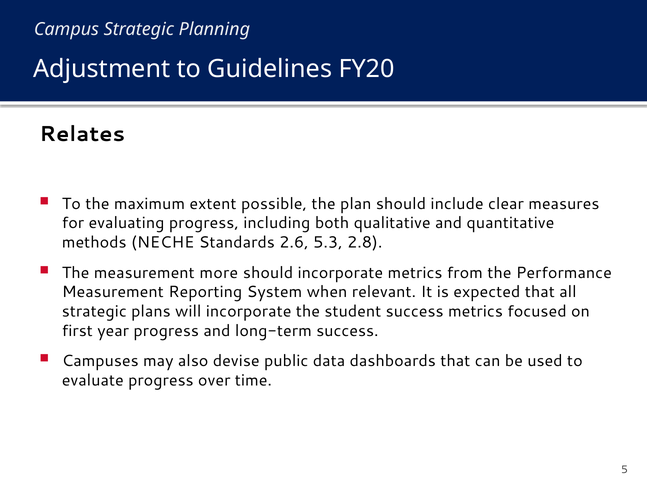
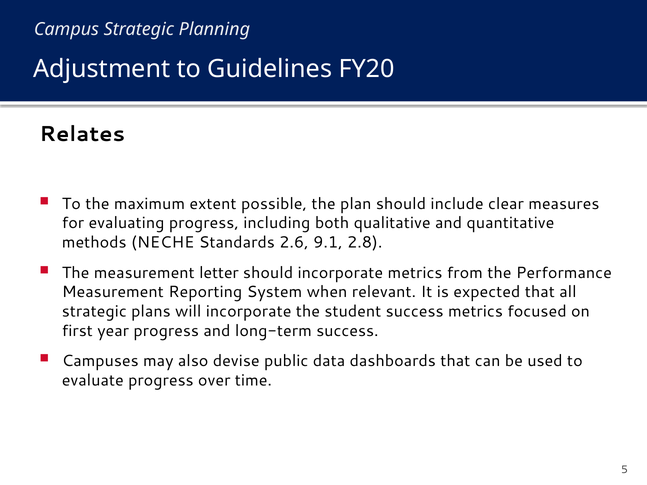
5.3: 5.3 -> 9.1 (328, 243)
more: more -> letter (219, 273)
